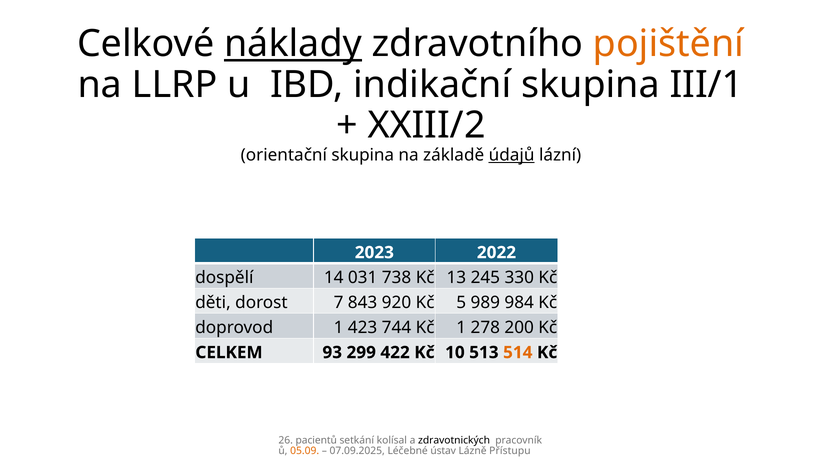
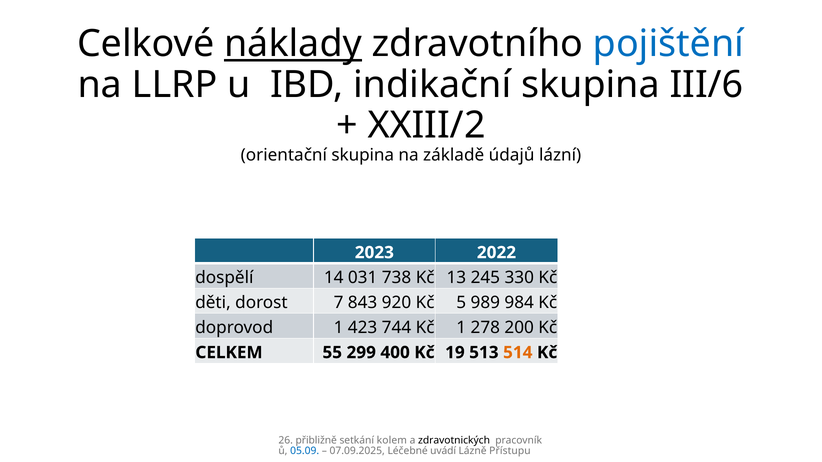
pojištění colour: orange -> blue (669, 44)
III/1: III/1 -> III/6 (707, 85)
údajů underline: present -> none (512, 155)
93: 93 -> 55 (332, 353)
422: 422 -> 400 (395, 353)
10: 10 -> 19 (455, 353)
pacientů: pacientů -> přibližně (316, 441)
kolísal: kolísal -> kolem (392, 441)
05.09 colour: orange -> blue (305, 451)
ústav: ústav -> uvádí (443, 451)
